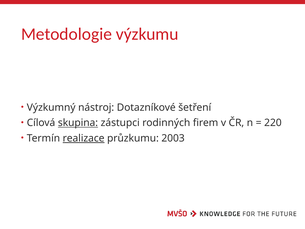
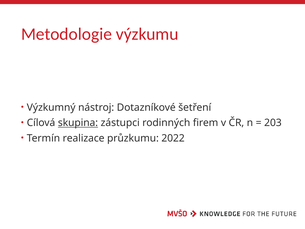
220: 220 -> 203 (273, 123)
realizace underline: present -> none (84, 138)
2003: 2003 -> 2022 (173, 138)
